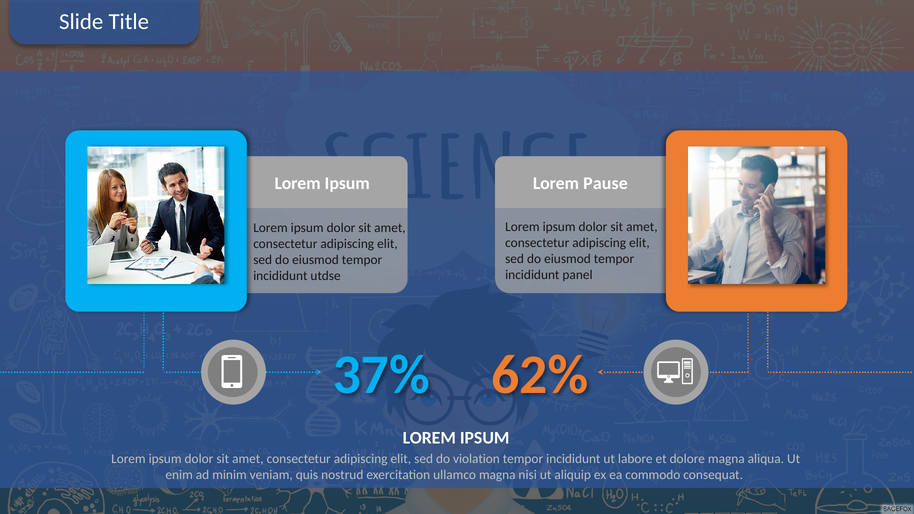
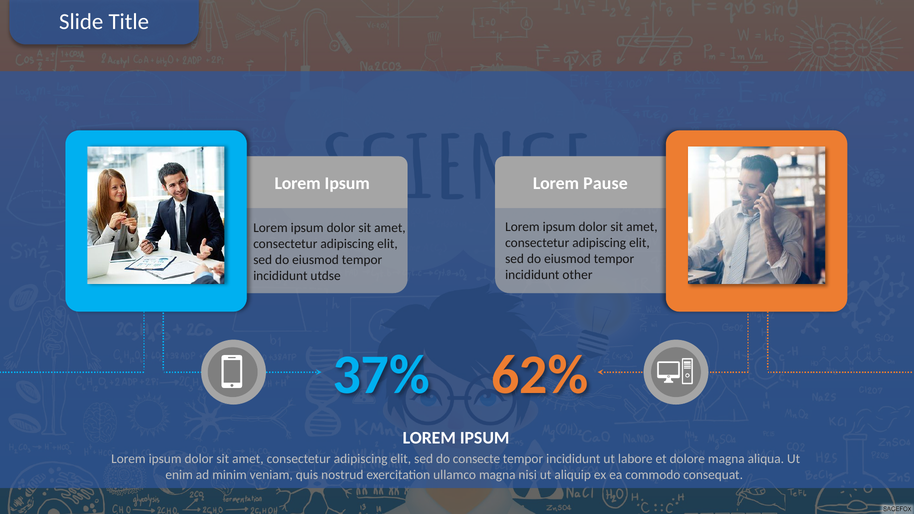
panel: panel -> other (577, 275)
violation: violation -> consecte (477, 459)
